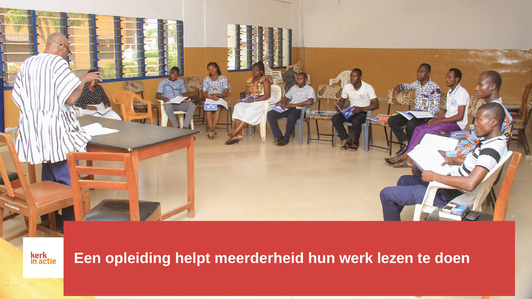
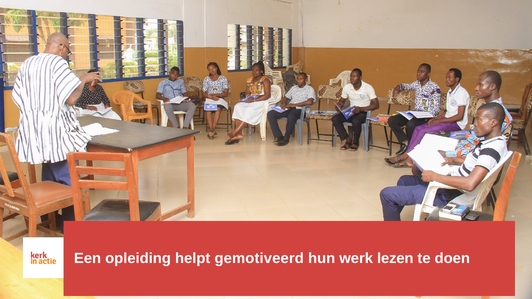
meerderheid: meerderheid -> gemotiveerd (259, 259)
